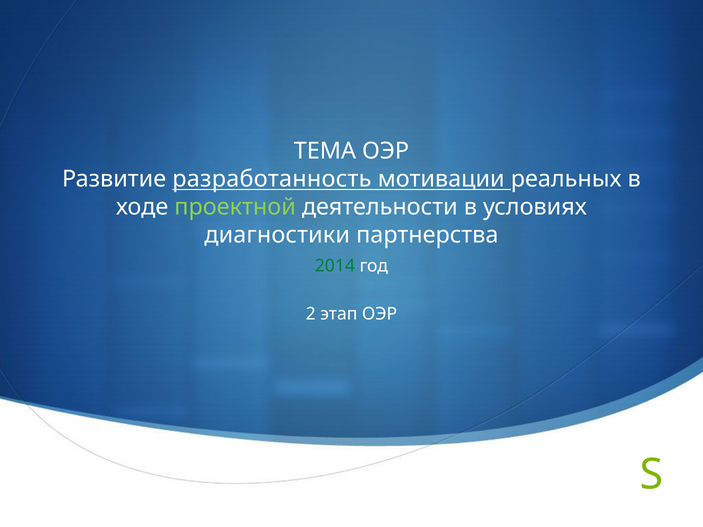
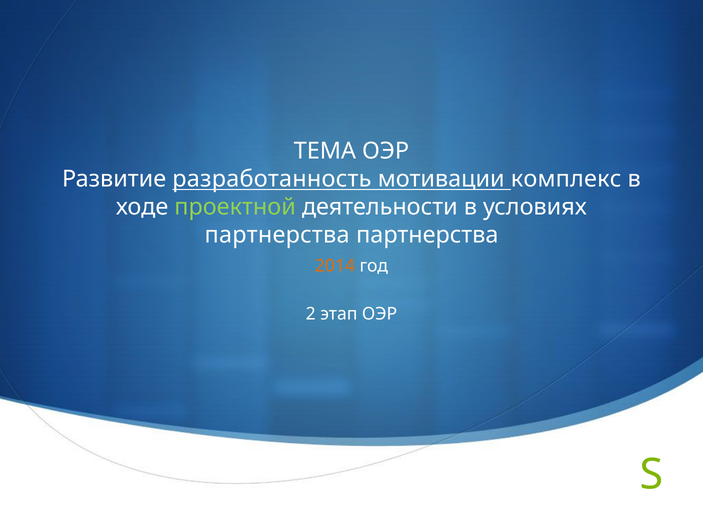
реальных: реальных -> комплекс (566, 179)
диагностики: диагностики -> партнерства (277, 235)
2014 colour: green -> orange (335, 266)
